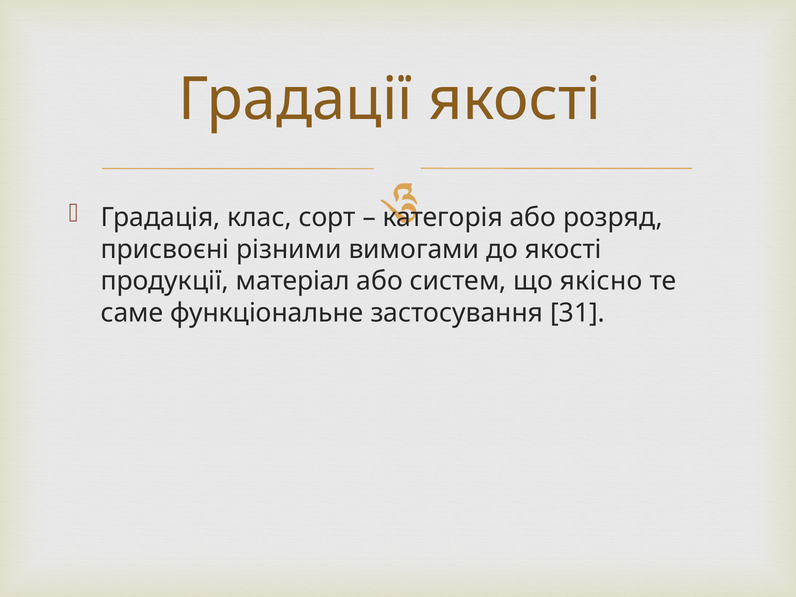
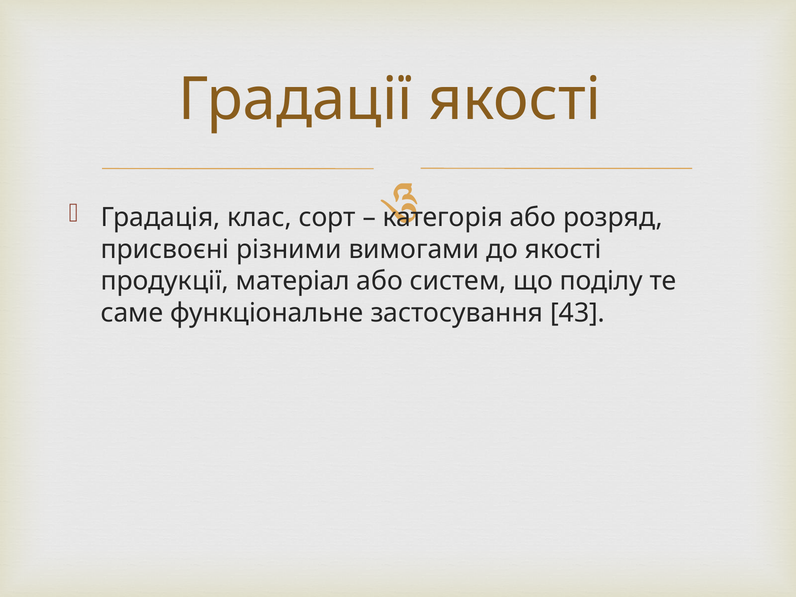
якісно: якісно -> поділу (601, 281)
31: 31 -> 43 (578, 313)
